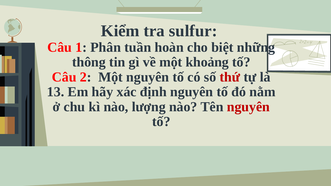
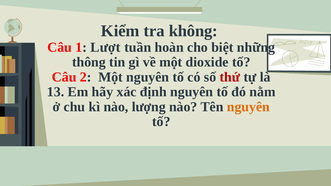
sulfur: sulfur -> không (193, 31)
Phân: Phân -> Lượt (106, 47)
khoảng: khoảng -> dioxide (207, 62)
nguyên colour: red -> orange (248, 107)
